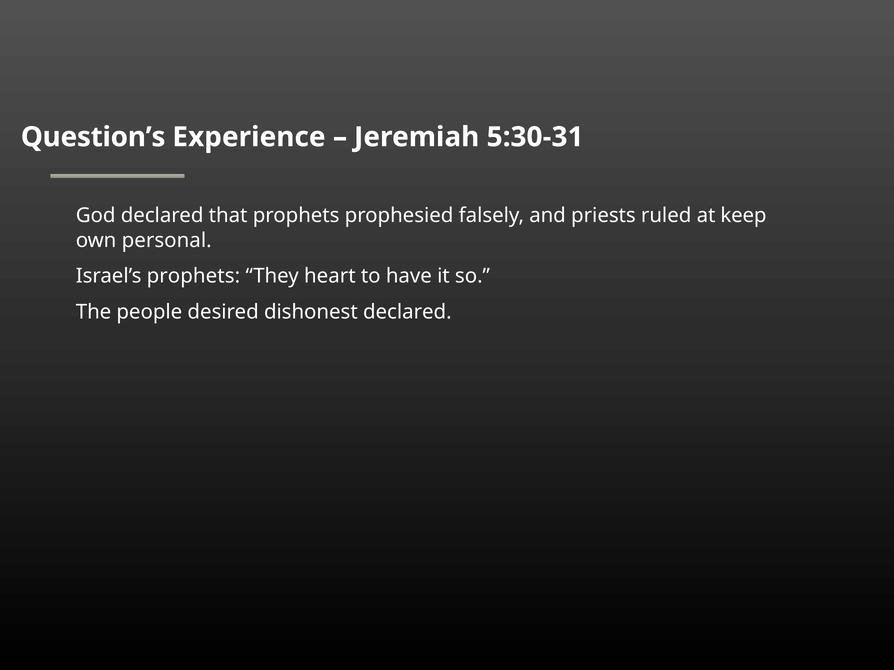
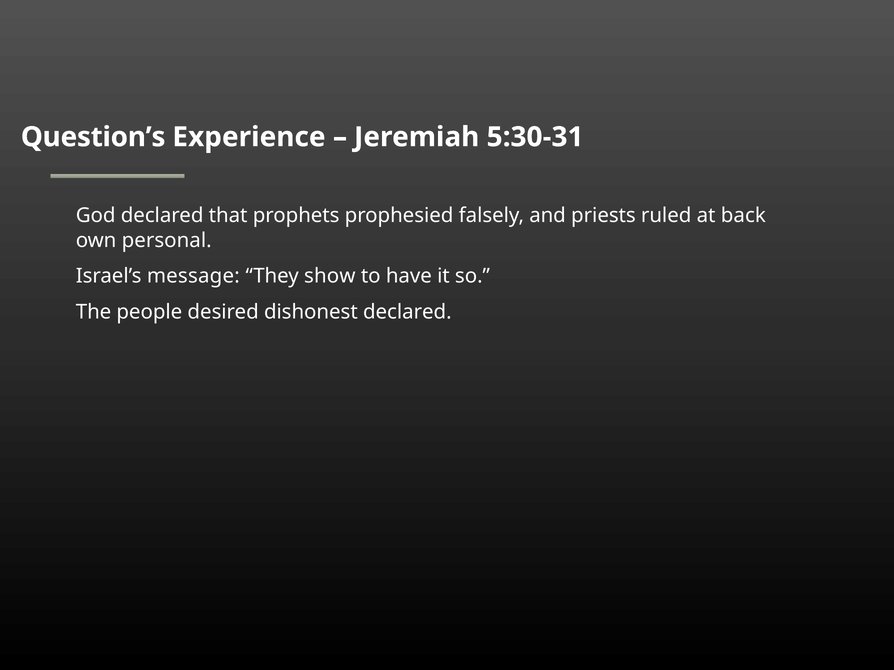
keep: keep -> back (743, 216)
Israel’s prophets: prophets -> message (193, 276)
heart: heart -> show (330, 276)
